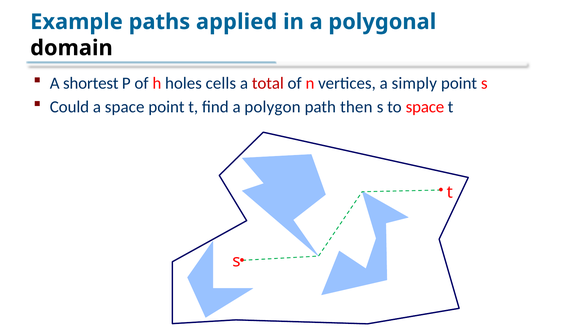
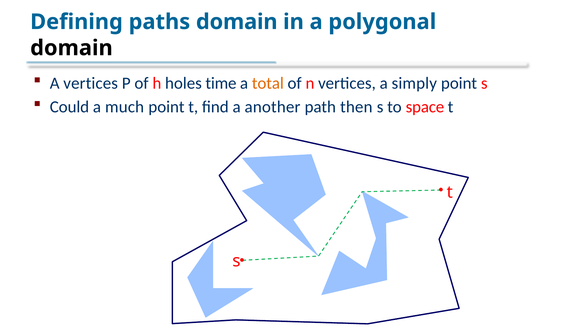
Example: Example -> Defining (76, 22)
paths applied: applied -> domain (237, 22)
A shortest: shortest -> vertices (91, 83)
cells: cells -> time (221, 83)
total colour: red -> orange (268, 83)
a space: space -> much (125, 107)
polygon: polygon -> another (272, 107)
